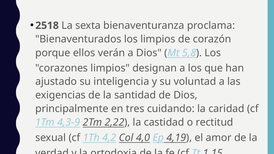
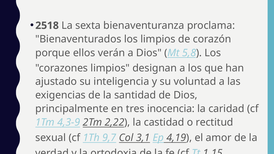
cuidando: cuidando -> inocencia (171, 109)
4,2: 4,2 -> 9,7 (109, 138)
4,0: 4,0 -> 3,1 (143, 138)
